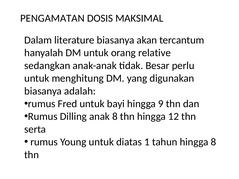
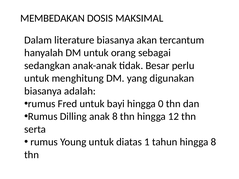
PENGAMATAN: PENGAMATAN -> MEMBEDAKAN (52, 18)
relative: relative -> sebagai (155, 53)
9: 9 -> 0 (161, 104)
